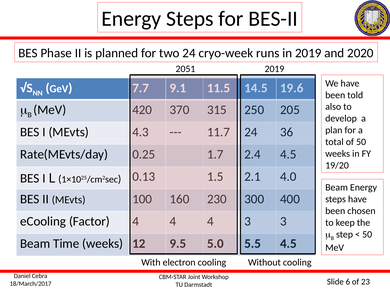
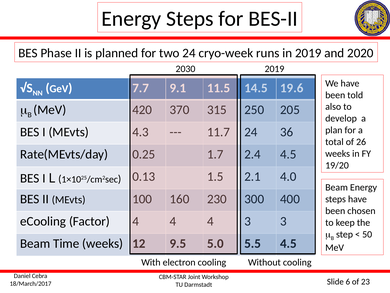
2051: 2051 -> 2030 (185, 69)
of 50: 50 -> 26 (361, 142)
